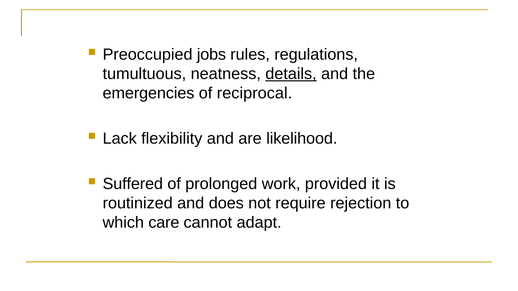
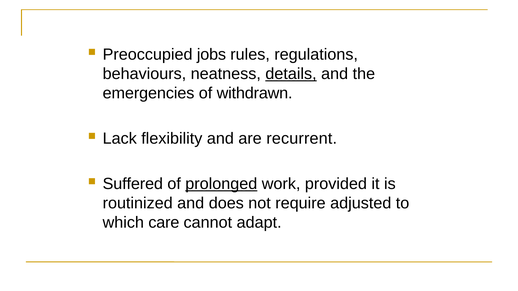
tumultuous: tumultuous -> behaviours (144, 74)
reciprocal: reciprocal -> withdrawn (255, 93)
likelihood: likelihood -> recurrent (302, 139)
prolonged underline: none -> present (221, 184)
rejection: rejection -> adjusted (361, 203)
